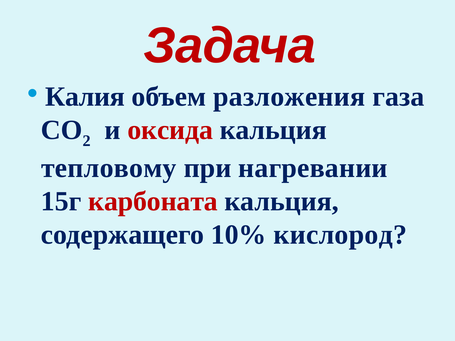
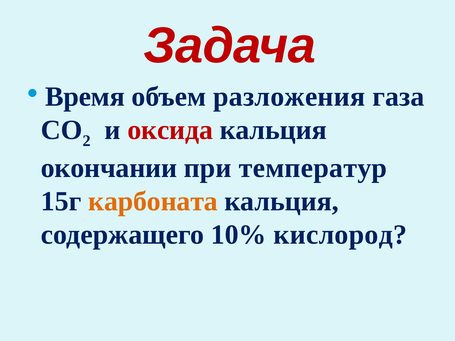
Калия: Калия -> Время (85, 97)
тепловому: тепловому -> окончании (109, 168)
нагревании: нагревании -> температур (313, 168)
карбоната colour: red -> orange (153, 202)
